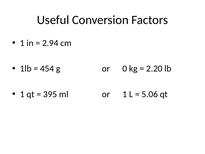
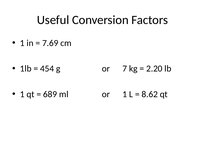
2.94: 2.94 -> 7.69 (50, 43)
0: 0 -> 7 (125, 69)
395: 395 -> 689 (50, 94)
5.06: 5.06 -> 8.62 (150, 94)
